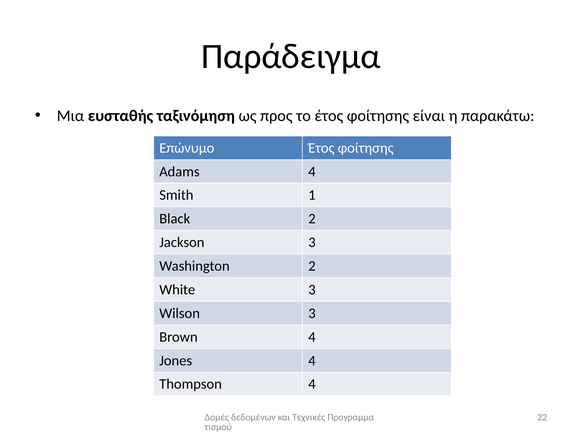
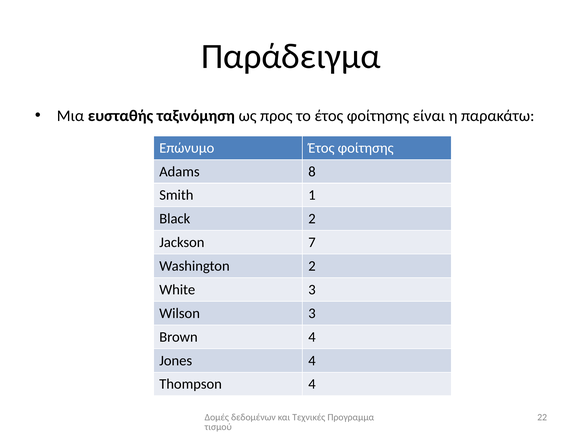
Adams 4: 4 -> 8 (312, 171)
Jackson 3: 3 -> 7 (312, 242)
